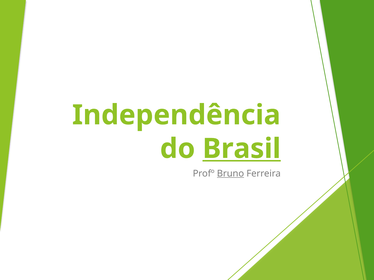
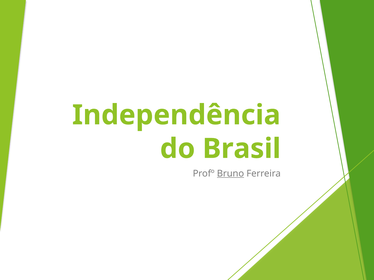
Brasil underline: present -> none (242, 149)
